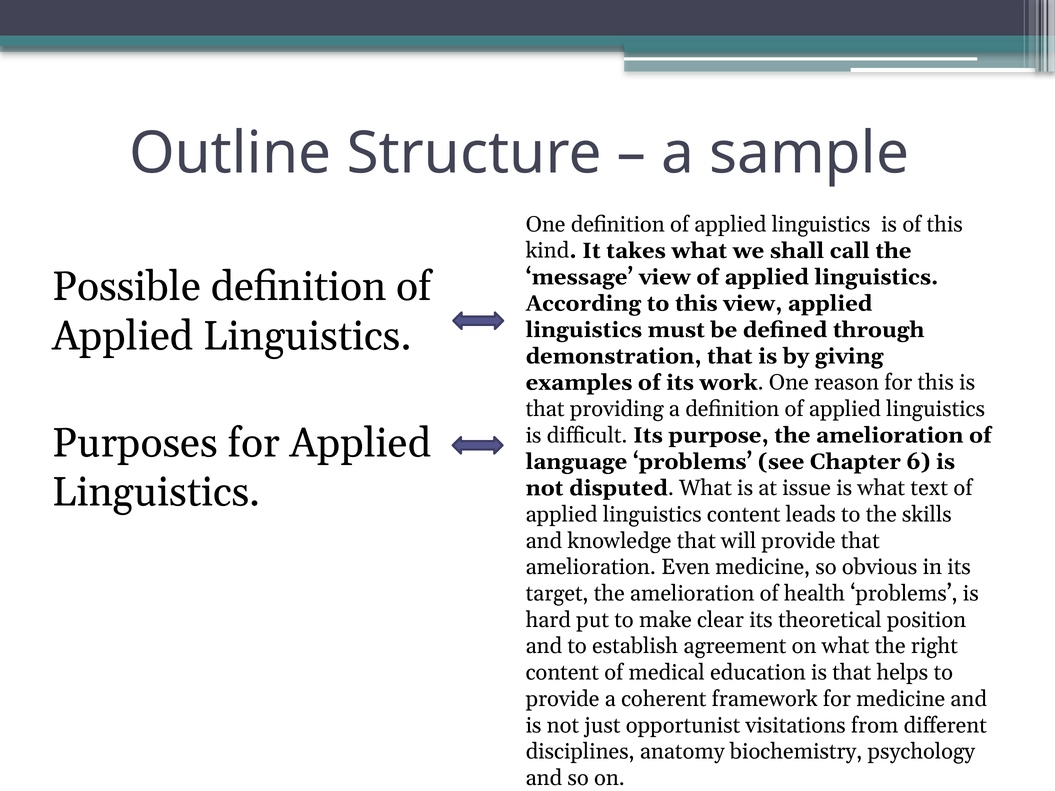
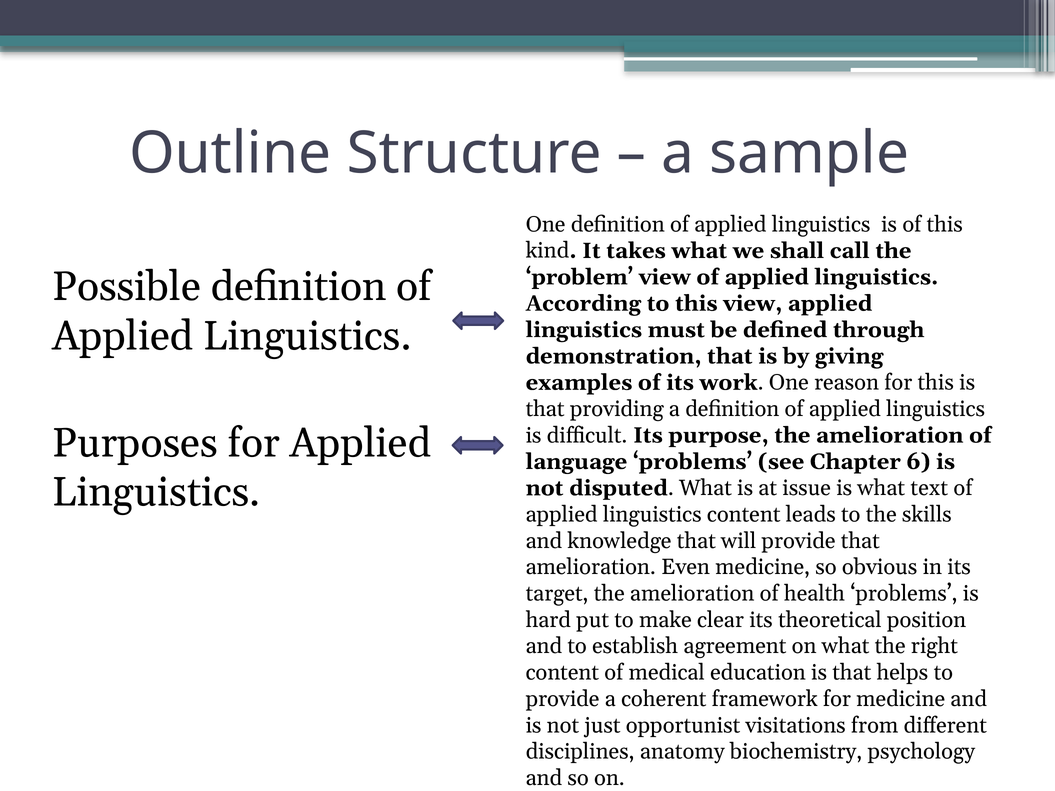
message: message -> problem (580, 277)
